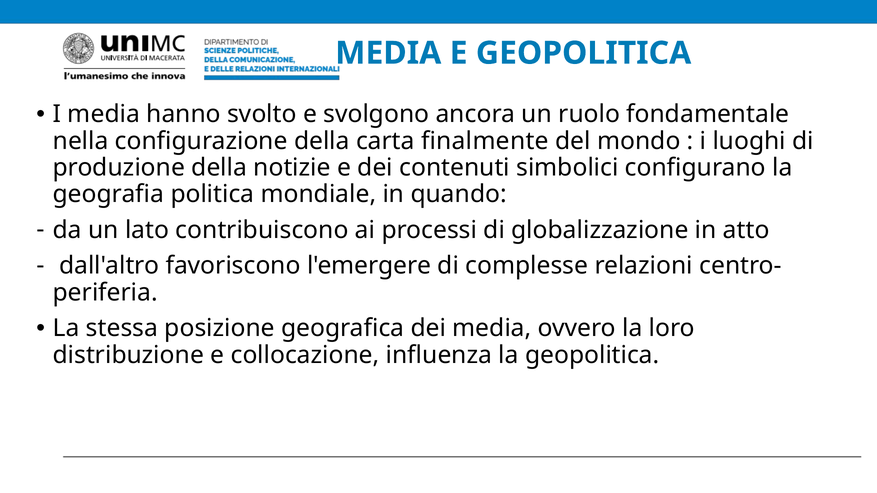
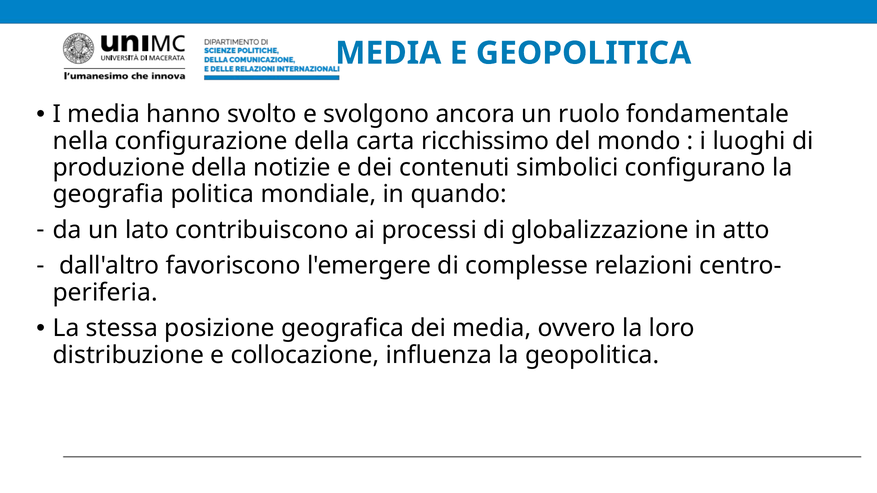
finalmente: finalmente -> ricchissimo (485, 141)
